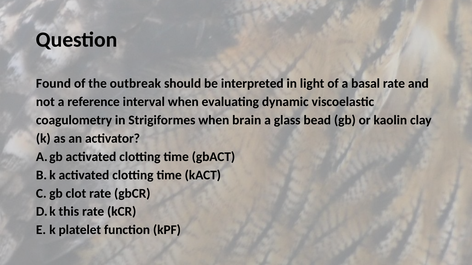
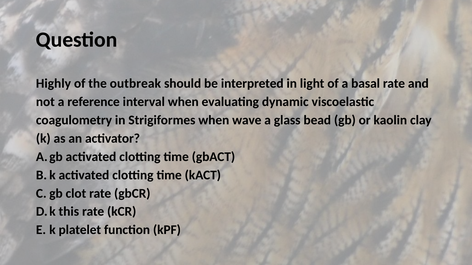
Found: Found -> Highly (53, 84)
brain: brain -> wave (247, 120)
